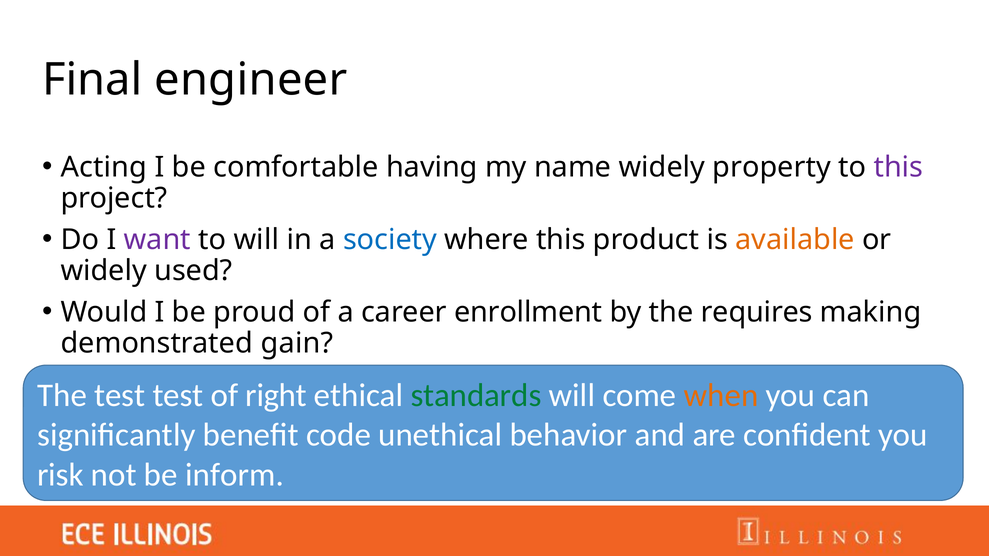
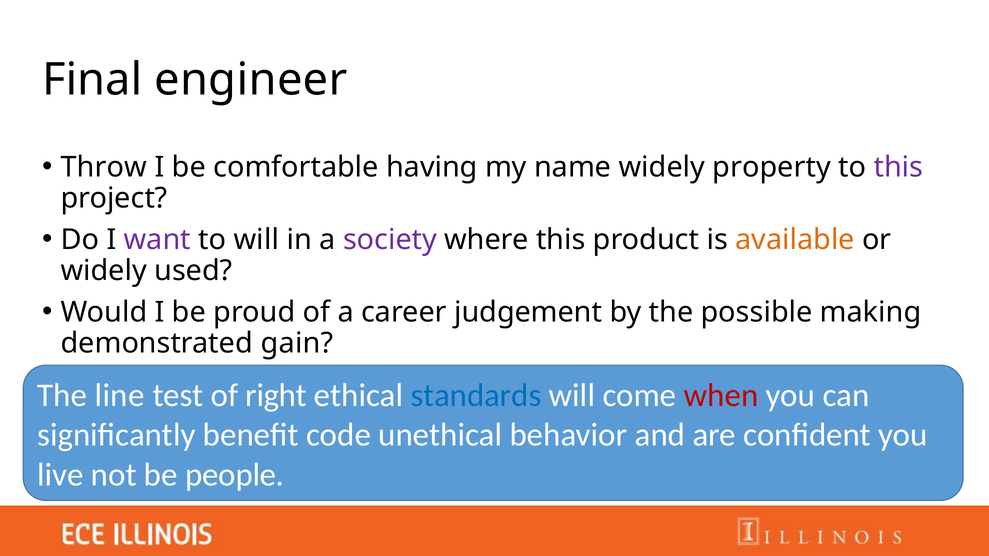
Acting: Acting -> Throw (104, 167)
society colour: blue -> purple (390, 240)
enrollment: enrollment -> judgement (528, 312)
requires: requires -> possible (757, 312)
The test: test -> line (120, 396)
standards colour: green -> blue (476, 396)
when colour: orange -> red (721, 396)
risk: risk -> live (60, 475)
inform: inform -> people (235, 475)
